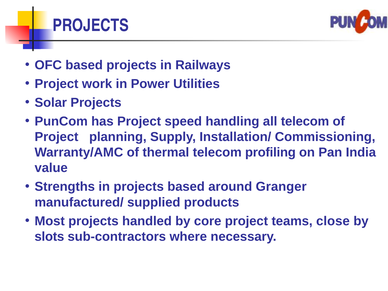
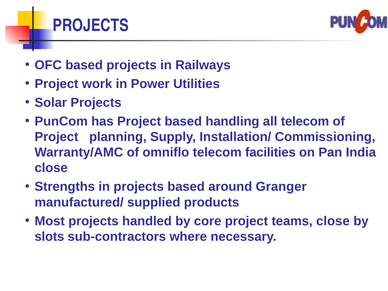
Project speed: speed -> based (183, 121)
thermal: thermal -> omniflo (166, 152)
profiling: profiling -> facilities (270, 152)
value: value -> close (51, 168)
